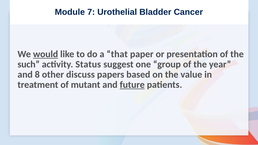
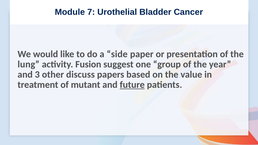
would underline: present -> none (46, 54)
that: that -> side (117, 54)
such: such -> lung (29, 64)
Status: Status -> Fusion (88, 64)
8: 8 -> 3 (37, 75)
